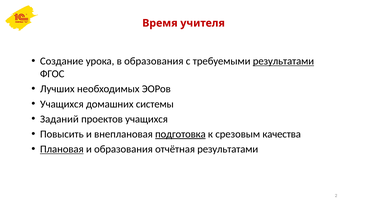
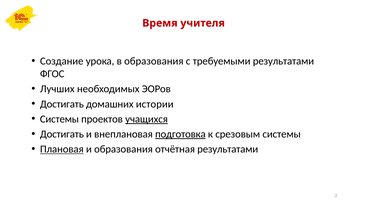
результатами underline: present -> none (283, 61)
Учащихся: Учащихся -> Достигать (62, 104)
системы: системы -> истории (155, 104)
Заданий: Заданий -> Системы (59, 119)
учащихся underline: none -> present (147, 119)
Повысить: Повысить -> Достигать (62, 134)
срезовым качества: качества -> системы (282, 134)
